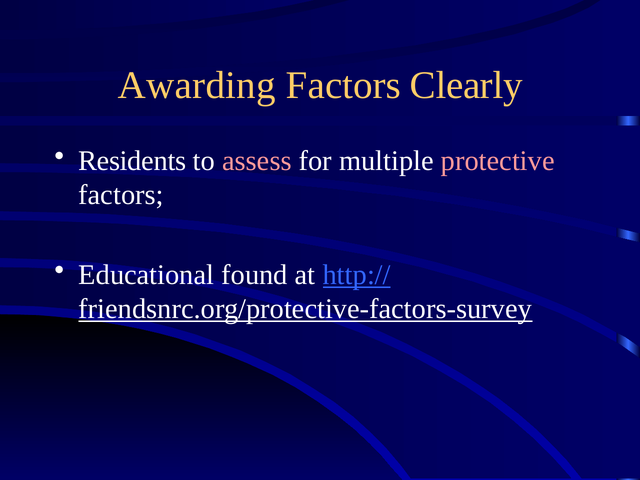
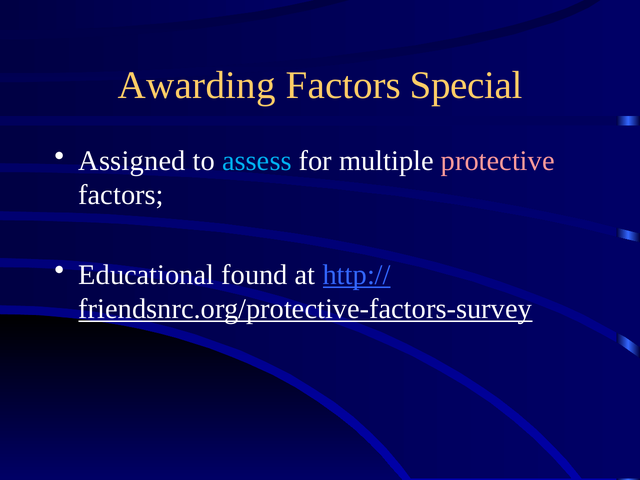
Clearly: Clearly -> Special (466, 85)
Residents: Residents -> Assigned (132, 161)
assess colour: pink -> light blue (257, 161)
